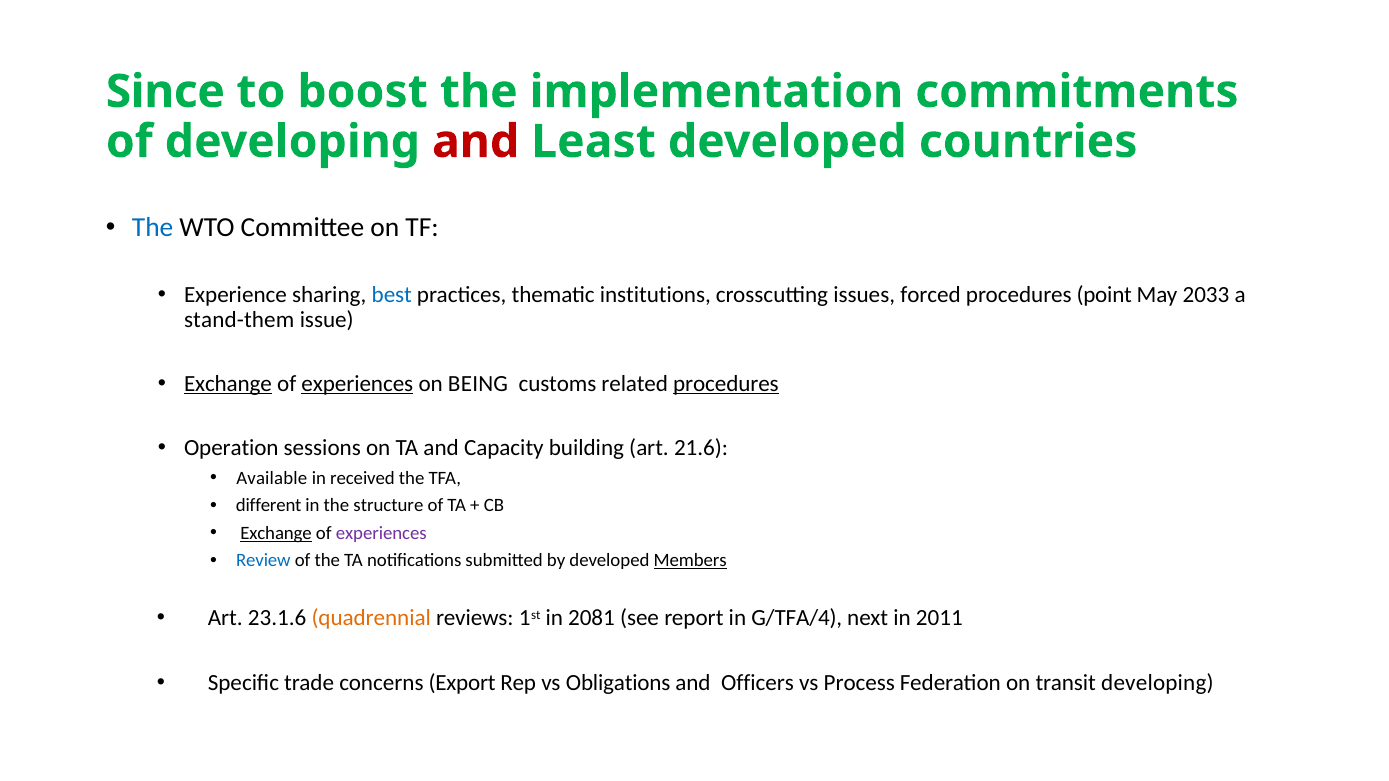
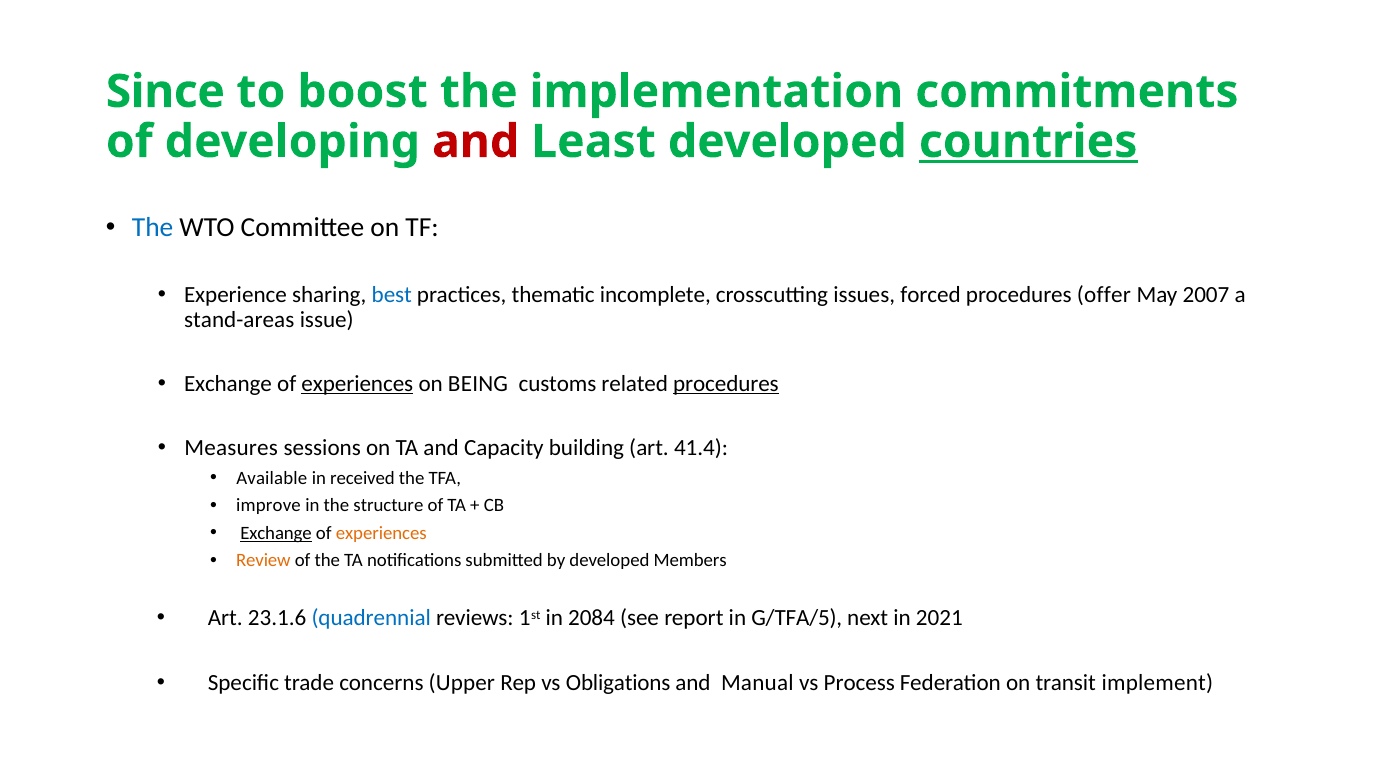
countries underline: none -> present (1028, 142)
institutions: institutions -> incomplete (655, 295)
point: point -> offer (1104, 295)
2033: 2033 -> 2007 (1206, 295)
stand-them: stand-them -> stand-areas (239, 320)
Exchange underline: present -> none (228, 384)
Operation: Operation -> Measures (231, 448)
21.6: 21.6 -> 41.4 (701, 448)
different: different -> improve (269, 506)
experiences colour: purple -> orange (381, 533)
Review colour: blue -> orange (263, 561)
Members underline: present -> none (690, 561)
quadrennial colour: orange -> blue (371, 618)
2081: 2081 -> 2084 (591, 618)
G/TFA/4: G/TFA/4 -> G/TFA/5 (797, 618)
2011: 2011 -> 2021 (939, 618)
Export: Export -> Upper (462, 683)
Officers: Officers -> Manual (757, 683)
transit developing: developing -> implement (1157, 683)
